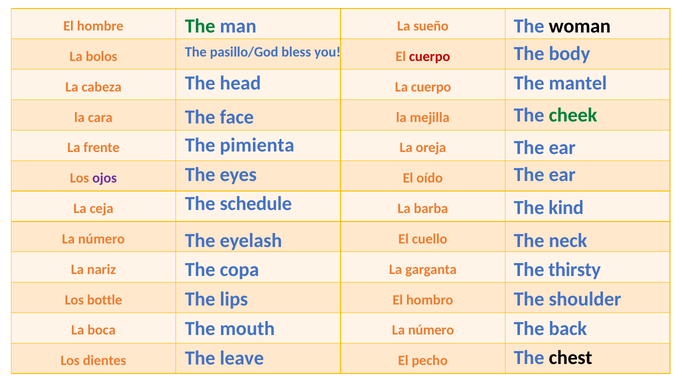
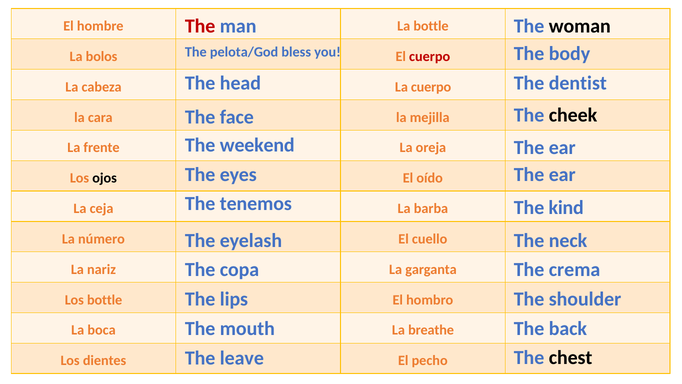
The colour: green -> red (200, 26)
La sueño: sueño -> bottle (431, 26)
pasillo/God: pasillo/God -> pelota/God (244, 52)
mantel: mantel -> dentist (578, 83)
cheek colour: green -> black (573, 115)
pimienta: pimienta -> weekend (257, 145)
ojos colour: purple -> black (105, 178)
schedule: schedule -> tenemos (256, 204)
thirsty: thirsty -> crema (575, 270)
boca La número: número -> breathe (431, 330)
